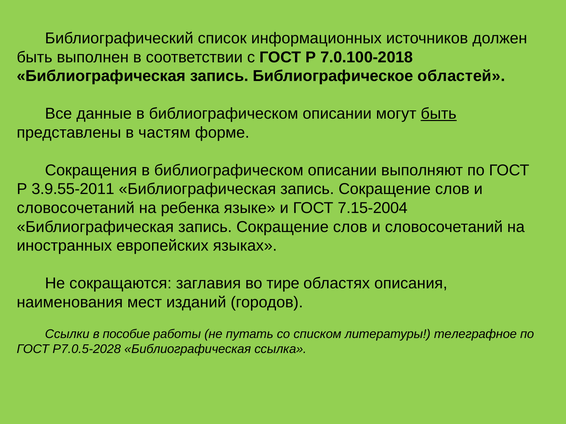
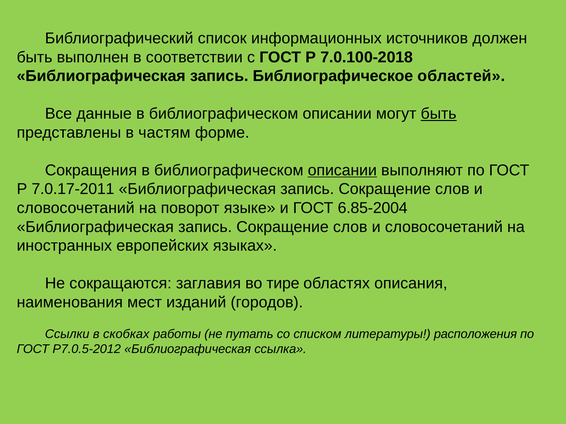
описании underline: none -> present (342, 170)
3.9.55-2011: 3.9.55-2011 -> 7.0.17-2011 (73, 189)
ребенка: ребенка -> поворот (190, 208)
7.15-2004: 7.15-2004 -> 6.85-2004 (373, 208)
пособие: пособие -> скобках (126, 334)
телеграфное: телеграфное -> расположения (475, 334)
Р7.0.5-2028: Р7.0.5-2028 -> Р7.0.5-2012 (87, 350)
